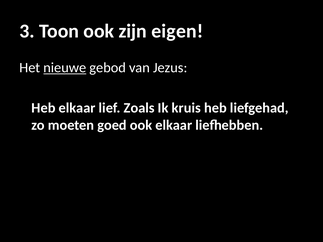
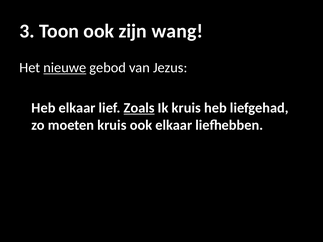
eigen: eigen -> wang (177, 31)
Zoals underline: none -> present (139, 108)
moeten goed: goed -> kruis (112, 125)
